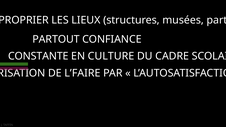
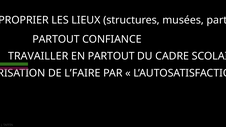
CONSTANTE: CONSTANTE -> TRAVAILLER (38, 56)
EN CULTURE: CULTURE -> PARTOUT (111, 56)
